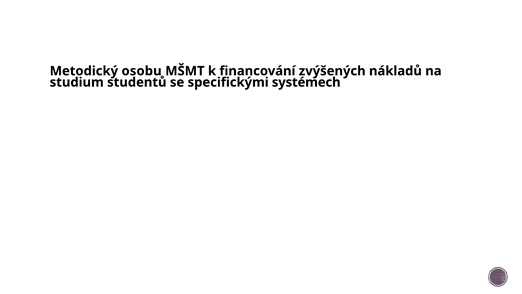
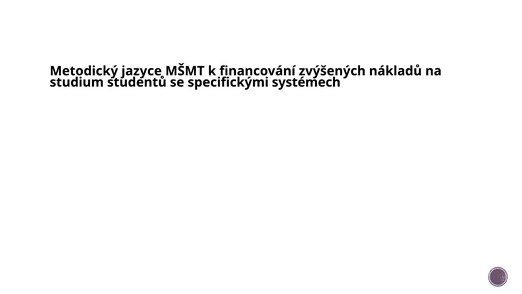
osobu: osobu -> jazyce (142, 71)
